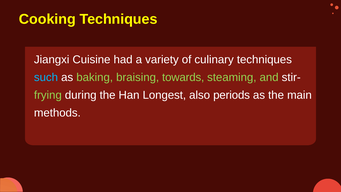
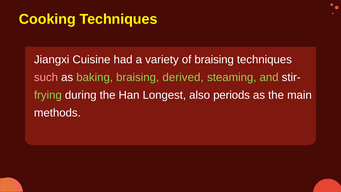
of culinary: culinary -> braising (214, 60)
such colour: light blue -> pink (46, 77)
towards: towards -> derived (183, 77)
